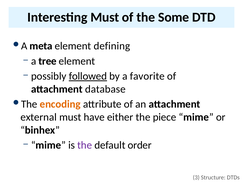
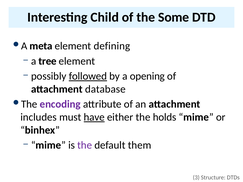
Interesting Must: Must -> Child (105, 17)
favorite: favorite -> opening (147, 76)
encoding colour: orange -> purple (60, 104)
external: external -> includes (39, 117)
have underline: none -> present (94, 117)
piece: piece -> holds (165, 117)
order: order -> them (140, 145)
